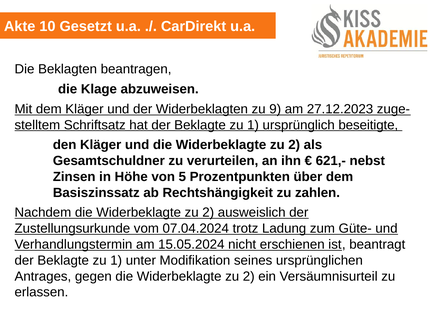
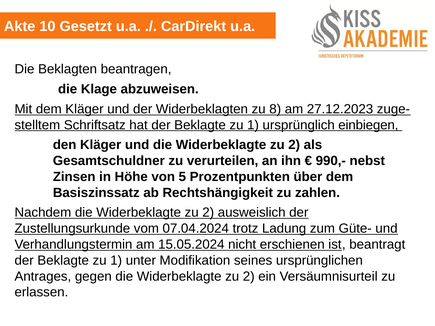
9: 9 -> 8 (275, 109)
beseitigte: beseitigte -> einbiegen (368, 125)
621,-: 621,- -> 990,- (331, 161)
